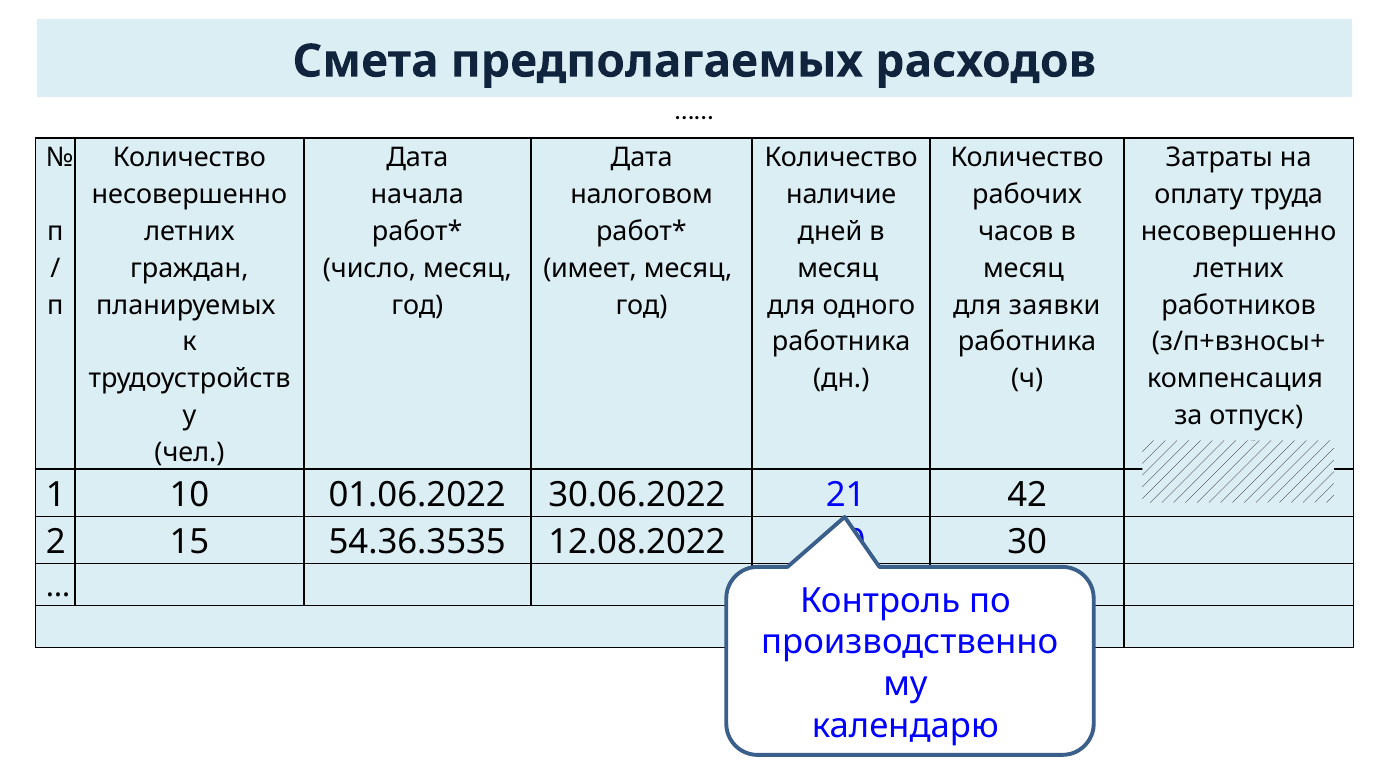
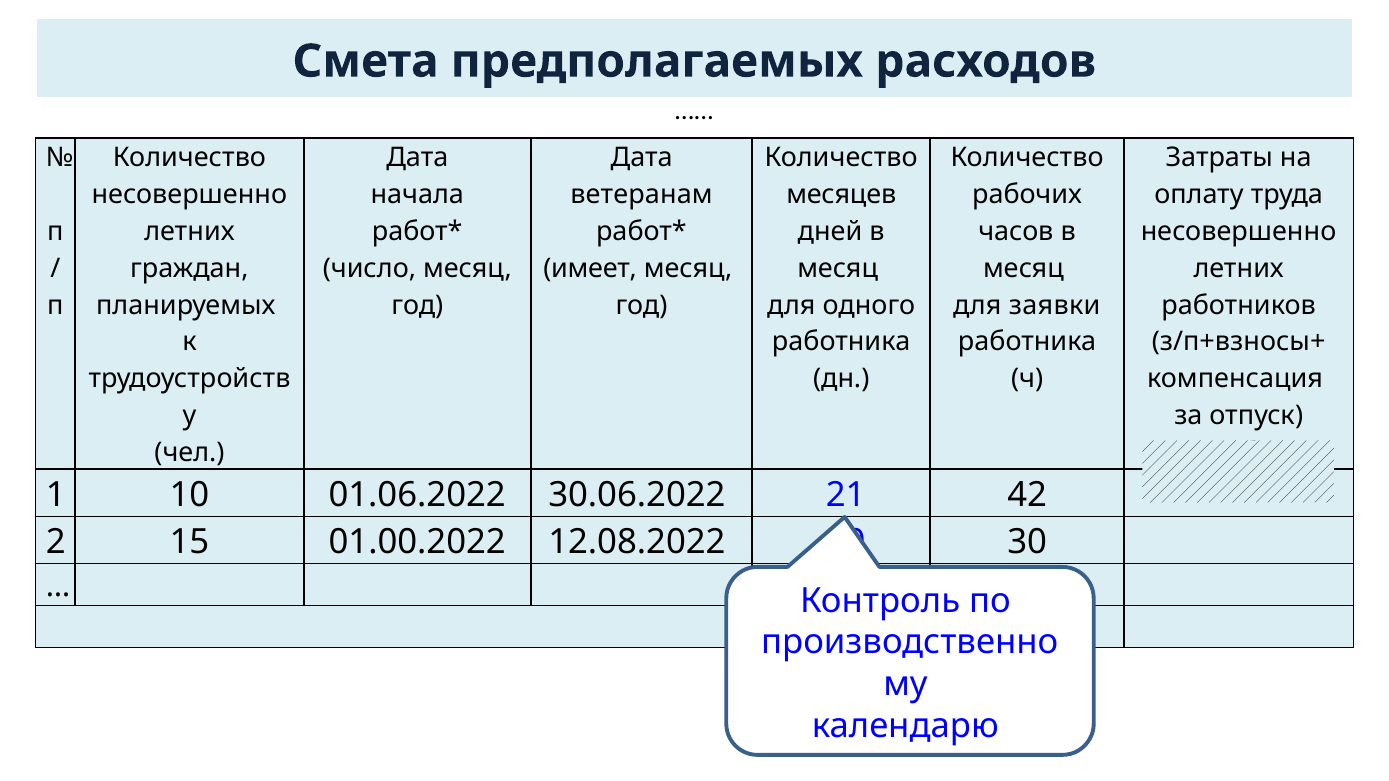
налоговом: налоговом -> ветеранам (641, 195)
наличие: наличие -> месяцев (841, 195)
54.36.3535: 54.36.3535 -> 01.00.2022 (417, 542)
